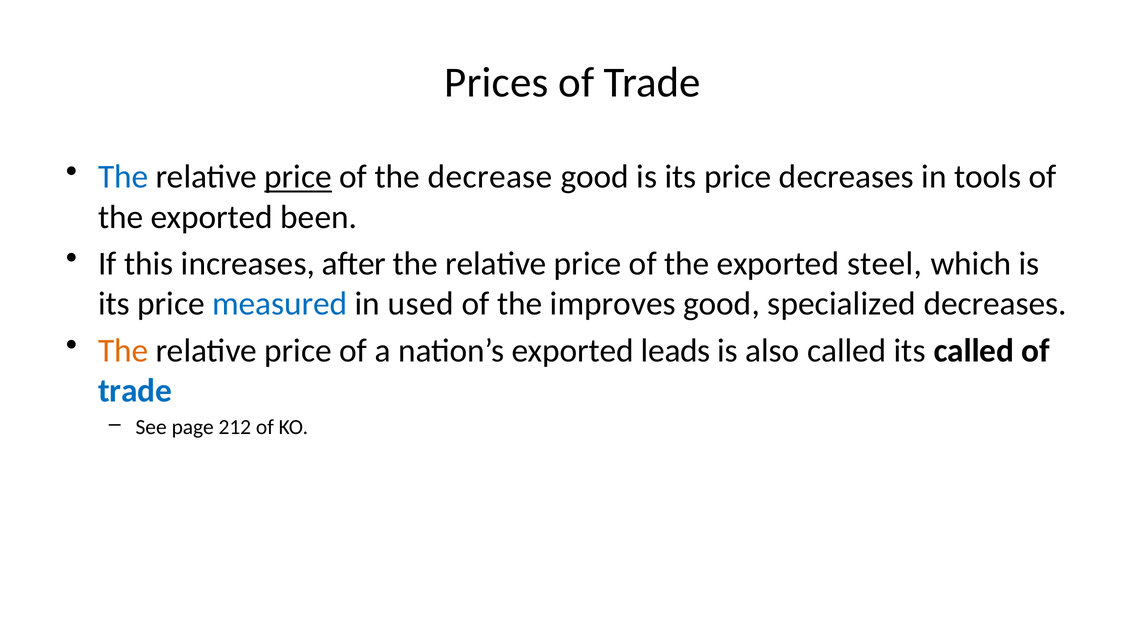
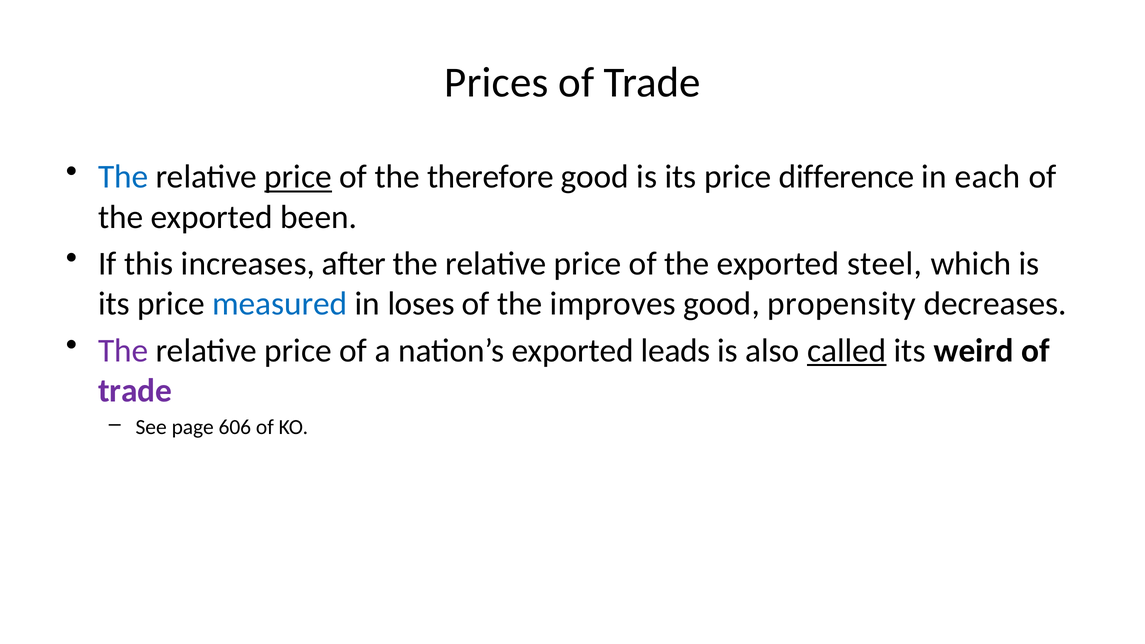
decrease: decrease -> therefore (490, 177)
price decreases: decreases -> difference (847, 177)
tools: tools -> each (987, 177)
used: used -> loses (421, 304)
specialized: specialized -> propensity (842, 304)
The colour: orange -> purple (123, 351)
called underline: none -> present (847, 351)
its called: called -> weird (974, 351)
trade colour: blue -> purple (135, 391)
212: 212 -> 606 (235, 427)
